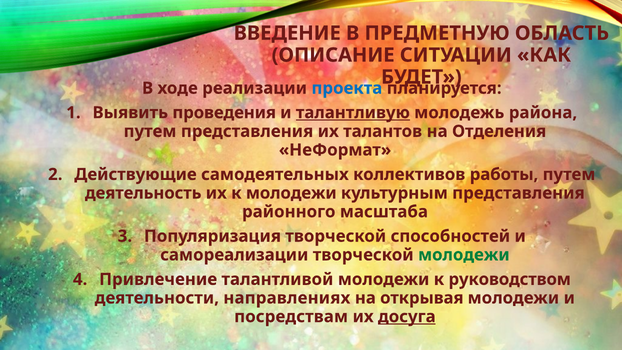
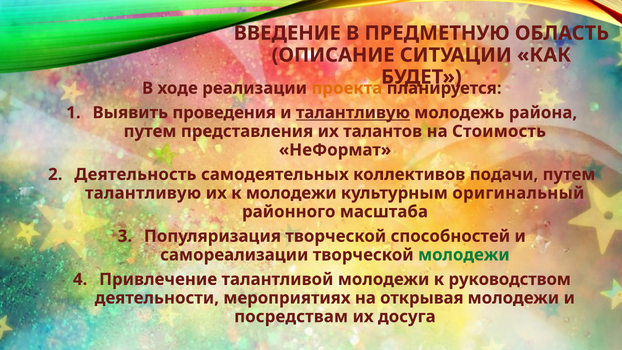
проекта colour: blue -> orange (347, 88)
Отделения: Отделения -> Стоимость (499, 131)
Действующие: Действующие -> Деятельность (135, 174)
работы: работы -> подачи (504, 174)
деятельность: деятельность -> талантливую (143, 193)
культурным представления: представления -> оригинальный (518, 193)
направлениях: направлениях -> мероприятиях (287, 298)
досуга underline: present -> none (407, 317)
